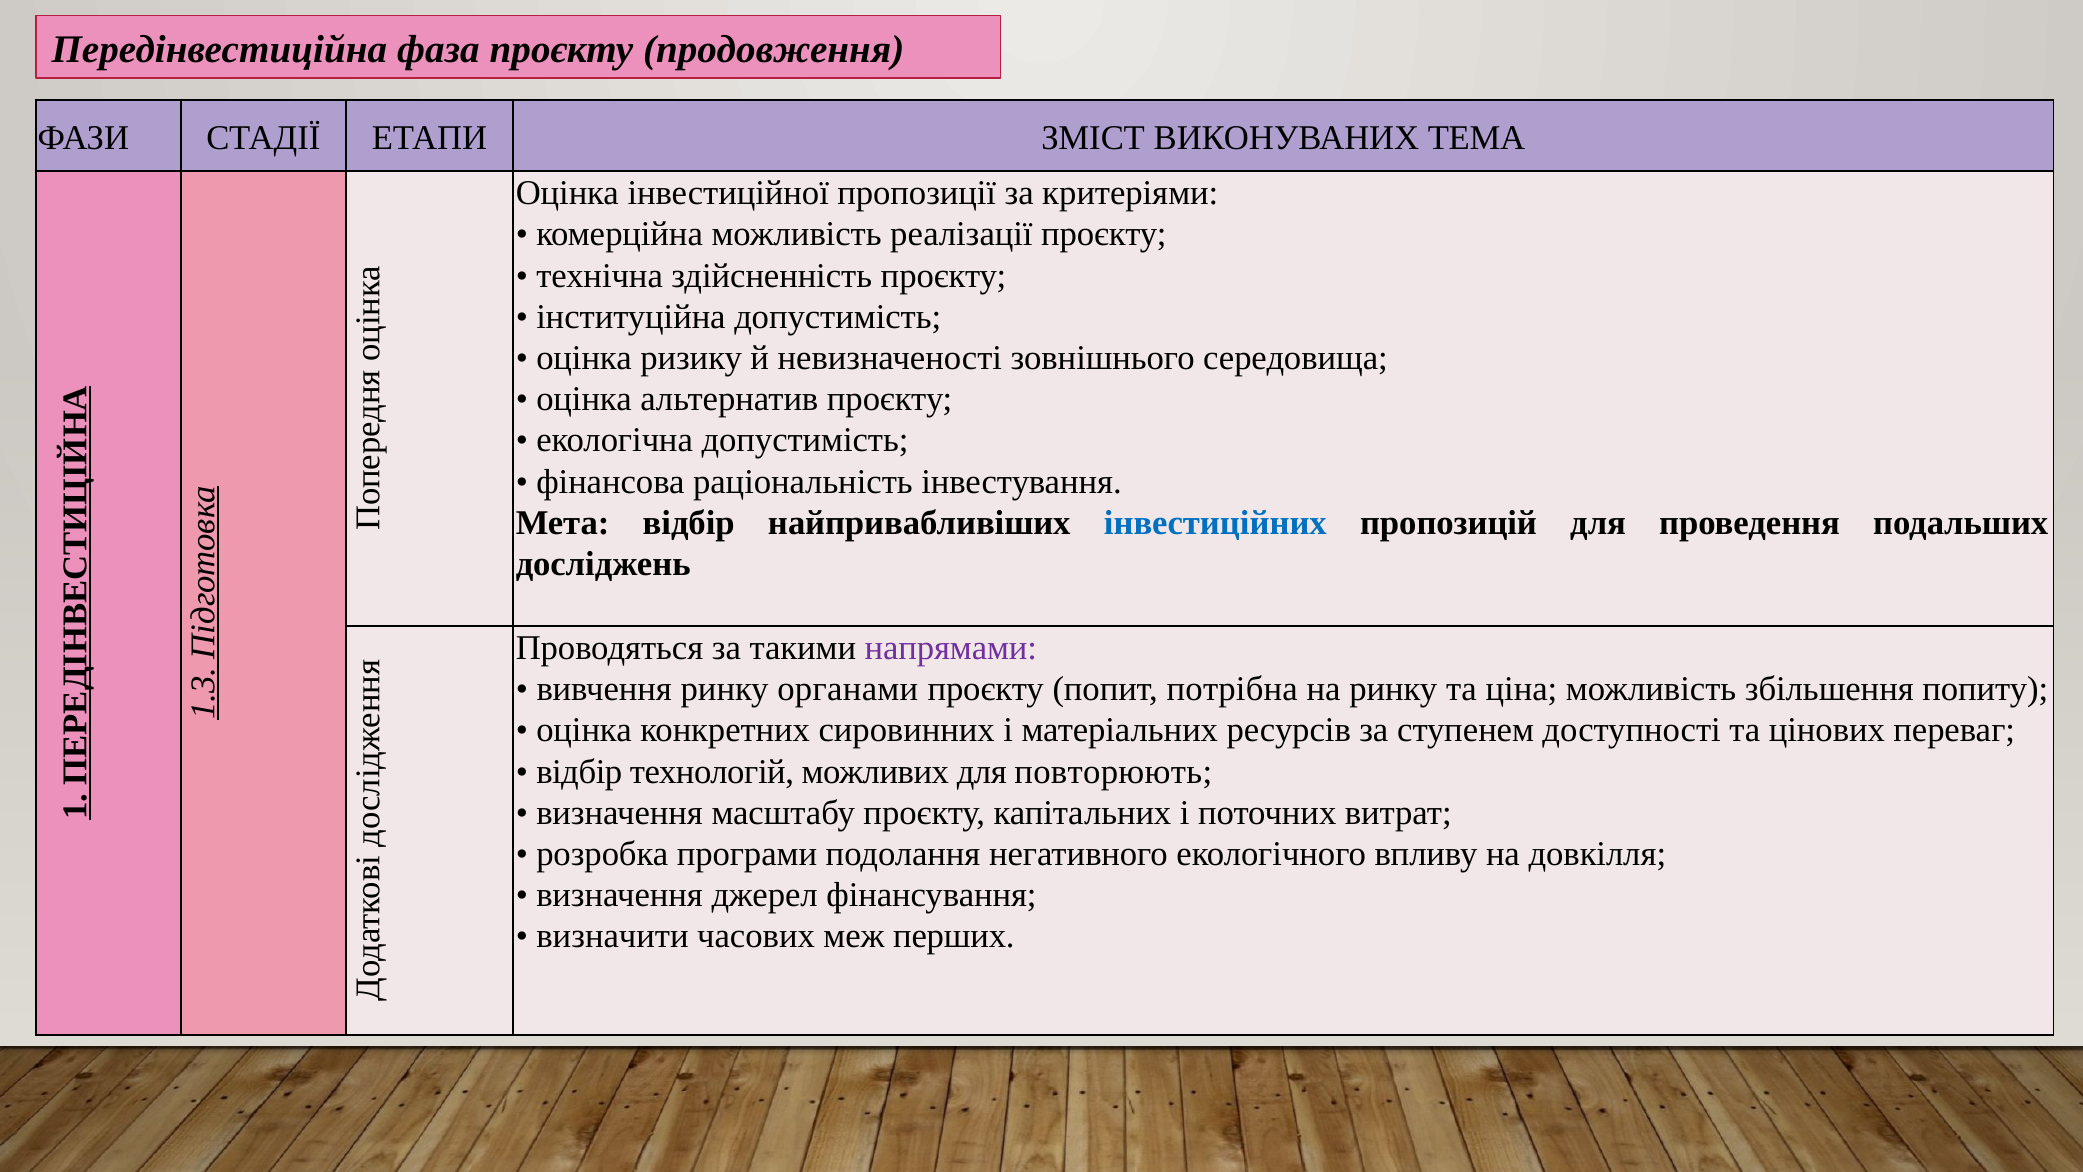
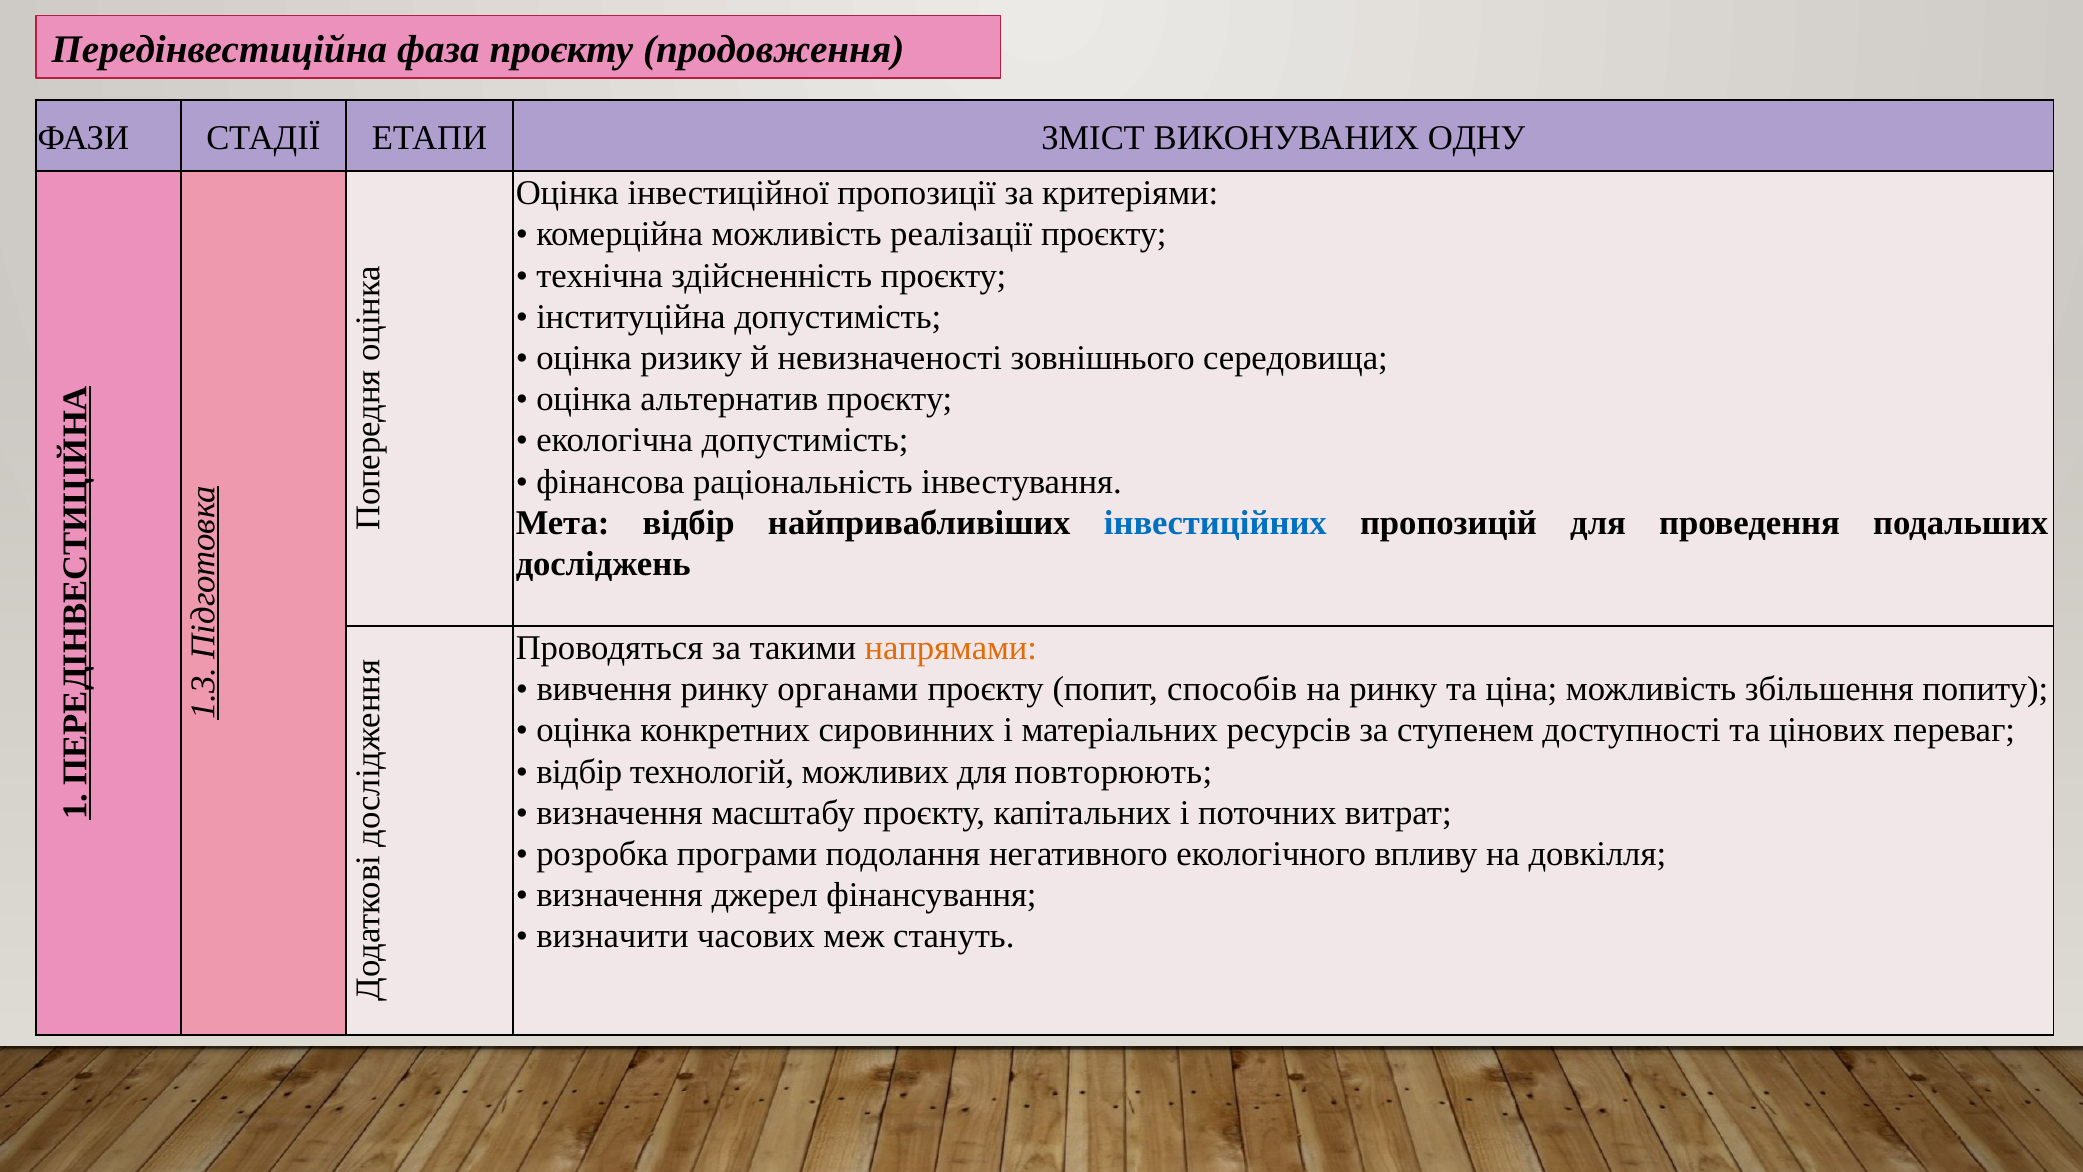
ТЕМА: ТЕМА -> ОДНУ (1476, 138)
напрямами colour: purple -> orange (951, 648)
потрібна: потрібна -> способів (1232, 689)
перших: перших -> стануть (954, 936)
